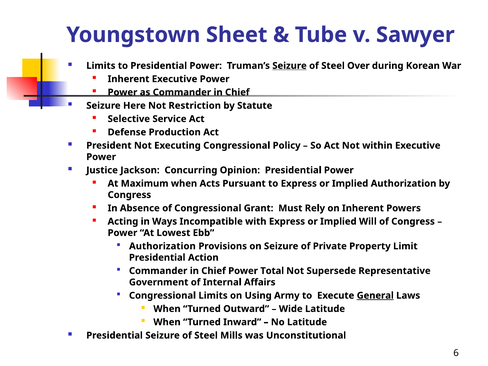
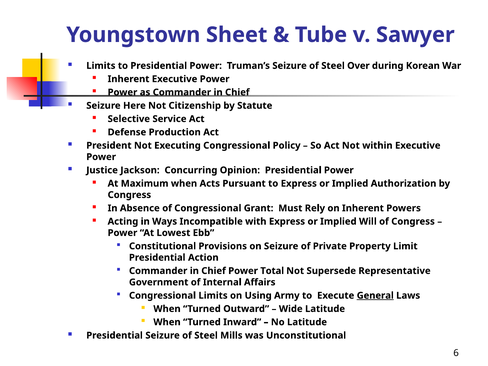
Seizure underline: present -> none (290, 66)
Restriction: Restriction -> Citizenship (195, 106)
Authorization: Authorization -> Constitutional (162, 246)
